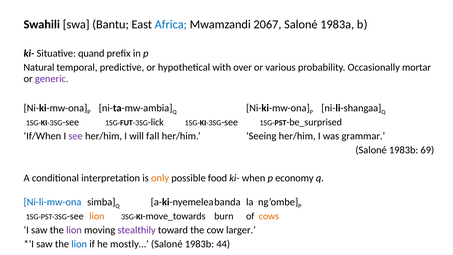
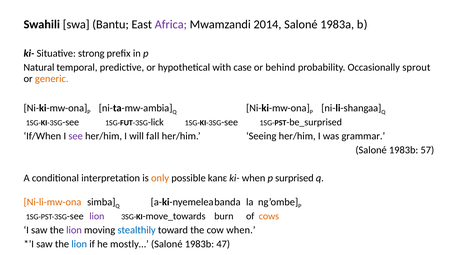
Africa colour: blue -> purple (171, 24)
2067: 2067 -> 2014 (267, 24)
quand: quand -> strong (91, 53)
over: over -> case (243, 67)
various: various -> behind (280, 67)
mortar: mortar -> sprout (416, 67)
generic colour: purple -> orange (52, 79)
69: 69 -> 57 (427, 150)
food: food -> kanɛ (217, 178)
economy: economy -> surprised (294, 178)
Ni-li-mw-ona colour: blue -> orange (52, 202)
lion colour: orange -> purple (97, 216)
stealthily colour: purple -> blue (137, 230)
cow larger: larger -> when (241, 230)
44: 44 -> 47 (223, 244)
